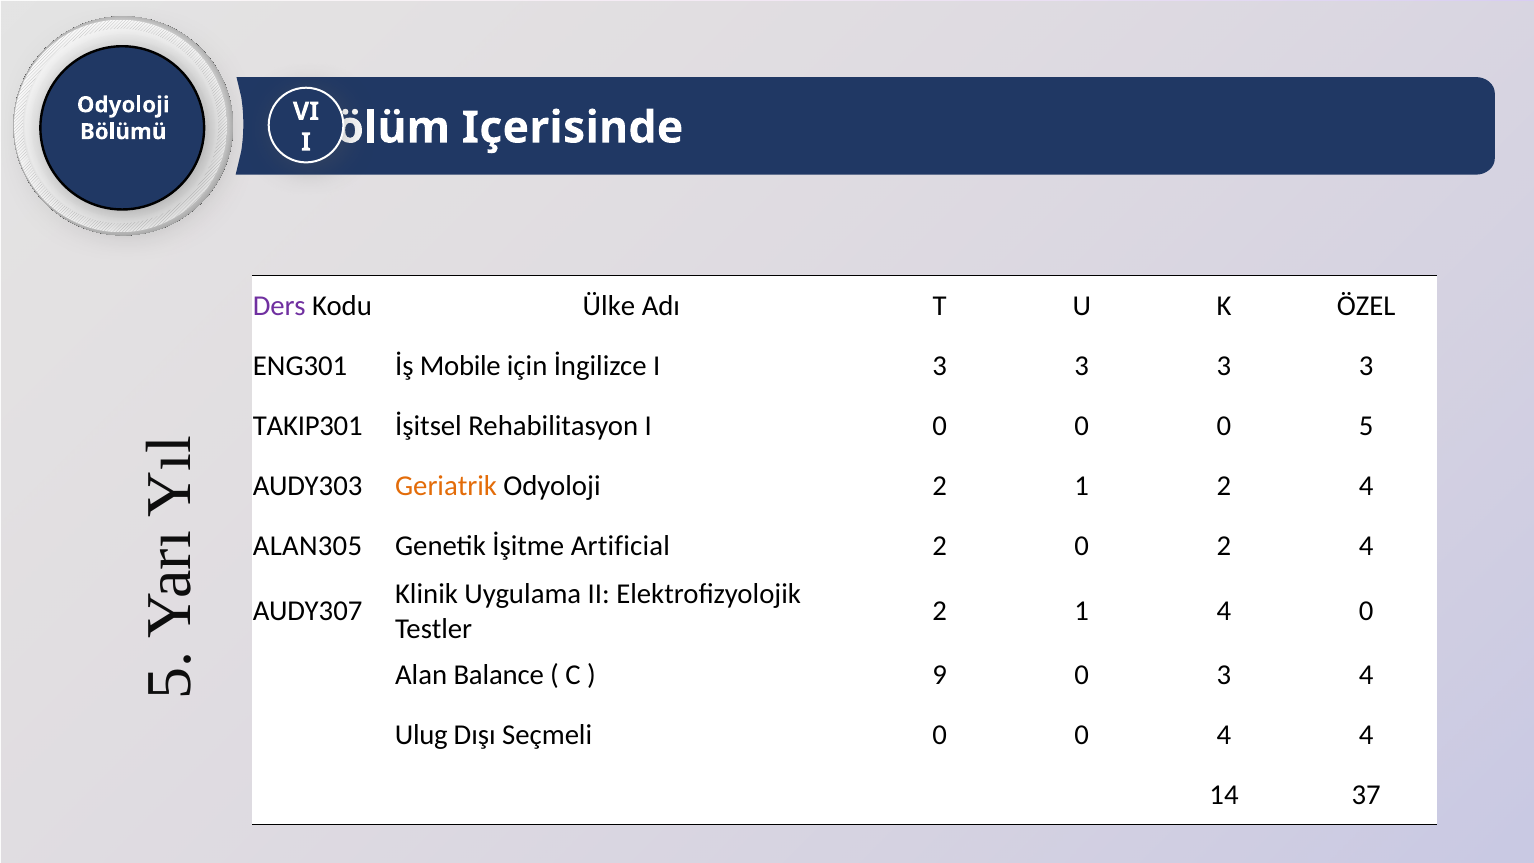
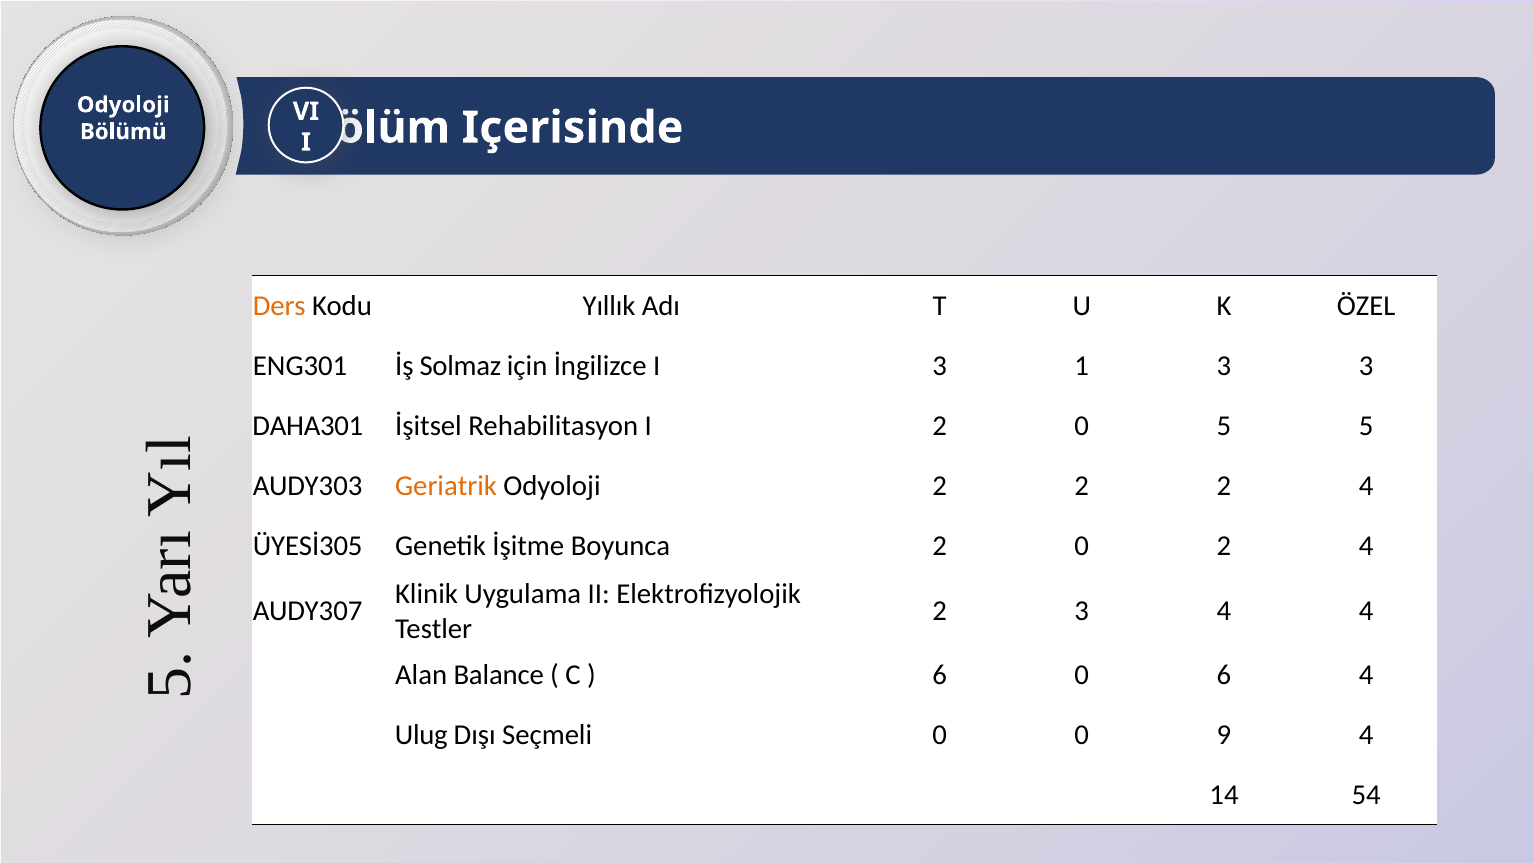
Ders colour: purple -> orange (279, 306)
Ülke: Ülke -> Yıllık (609, 306)
Mobile: Mobile -> Solmaz (460, 366)
I 3 3: 3 -> 1 (1082, 366)
TAKIP301: TAKIP301 -> DAHA301 (308, 426)
I 0: 0 -> 2 (940, 426)
0: 0 -> 5 (1224, 426)
Odyoloji 2 1: 1 -> 2 (1082, 486)
ALAN305: ALAN305 -> ÜYESİ305 (308, 546)
Artificial: Artificial -> Boyunca (621, 546)
1: 1 -> 3 (1082, 611)
4 0: 0 -> 4 (1366, 611)
9: 9 -> 6 (940, 675)
0 3: 3 -> 6 (1224, 675)
0 4: 4 -> 9 (1224, 735)
37: 37 -> 54 (1366, 795)
